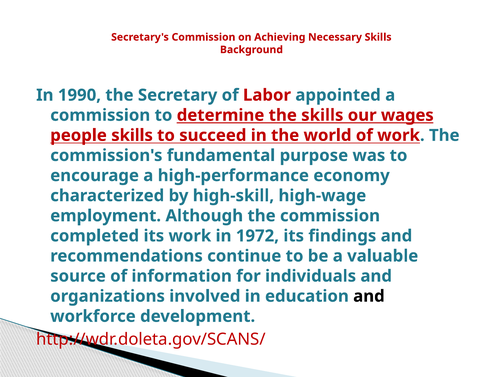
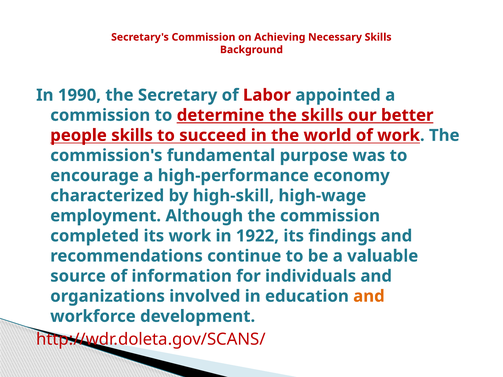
wages: wages -> better (407, 115)
1972: 1972 -> 1922 (257, 236)
and colour: black -> orange (369, 296)
